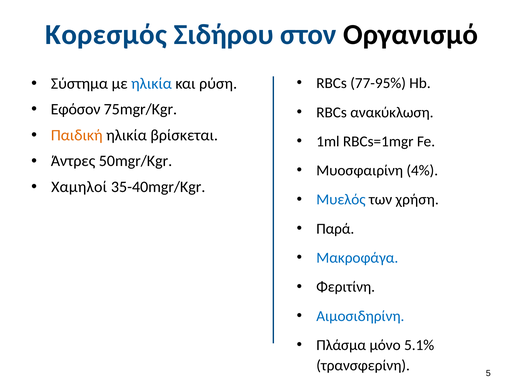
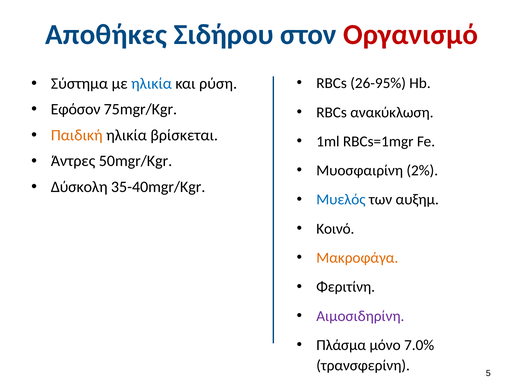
Κορεσμός: Κορεσμός -> Αποθήκες (106, 35)
Οργανισμό colour: black -> red (411, 35)
77-95%: 77-95% -> 26-95% (378, 83)
4%: 4% -> 2% (422, 171)
Χαμηλοί: Χαμηλοί -> Δύσκολη (79, 187)
χρήση: χρήση -> αυξημ (417, 200)
Παρά: Παρά -> Κοινό (335, 229)
Μακροφάγα colour: blue -> orange (357, 258)
Αιμοσιδηρίνη colour: blue -> purple (360, 316)
5.1%: 5.1% -> 7.0% (419, 346)
